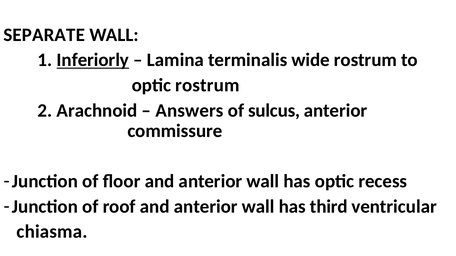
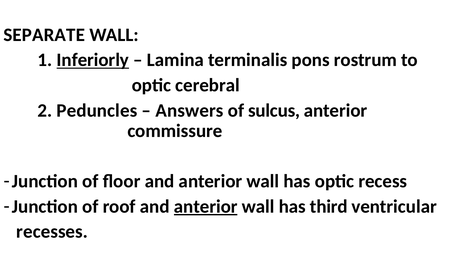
wide: wide -> pons (311, 60)
optic rostrum: rostrum -> cerebral (208, 85)
Arachnoid: Arachnoid -> Peduncles (97, 111)
anterior underline: none -> present (206, 207)
chiasma: chiasma -> recesses (52, 232)
